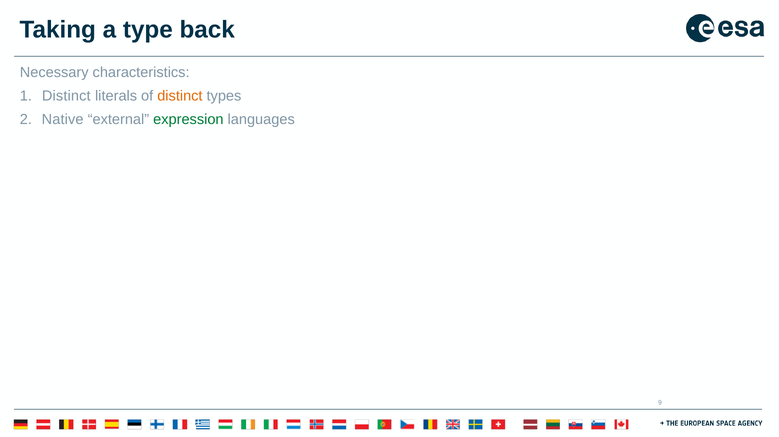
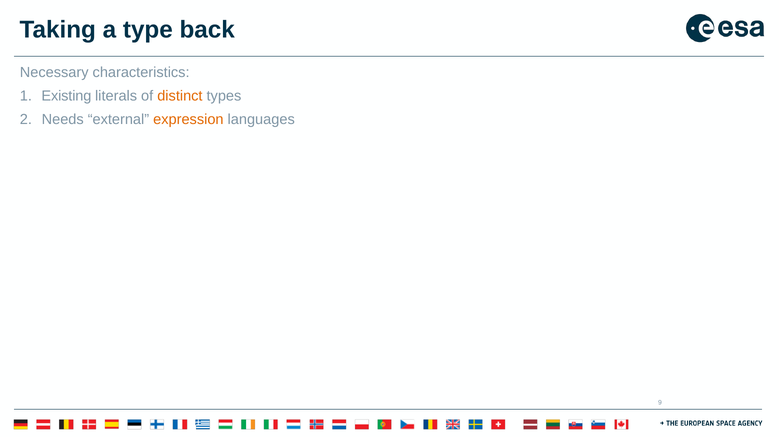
Distinct: Distinct -> Existing (66, 96)
Native: Native -> Needs (63, 120)
expression colour: green -> orange (188, 120)
